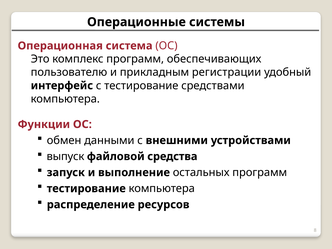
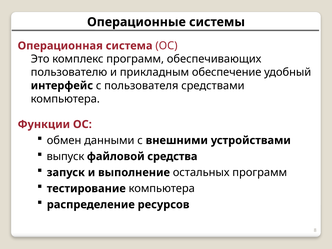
регистрации: регистрации -> обеспечение (227, 72)
с тестирование: тестирование -> пользователя (141, 86)
